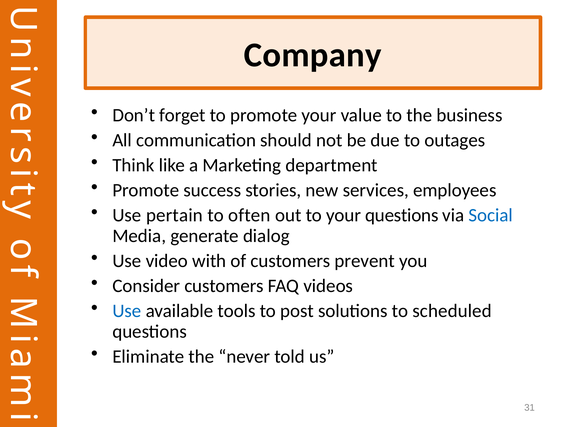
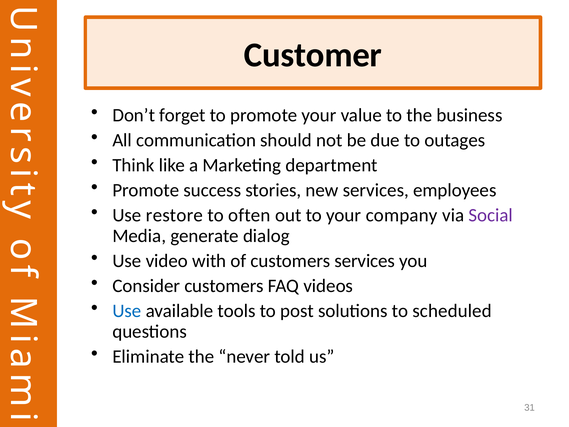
Company: Company -> Customer (313, 55)
pertain: pertain -> restore (174, 215)
your questions: questions -> company (402, 215)
Social colour: blue -> purple (491, 215)
customers prevent: prevent -> services (365, 261)
